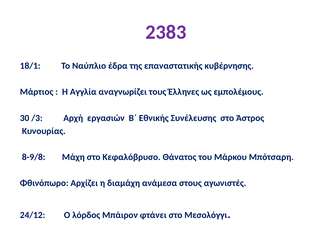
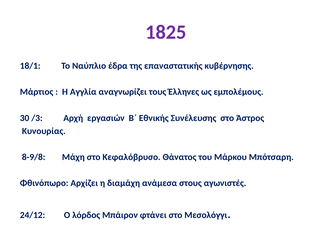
2383: 2383 -> 1825 (166, 32)
